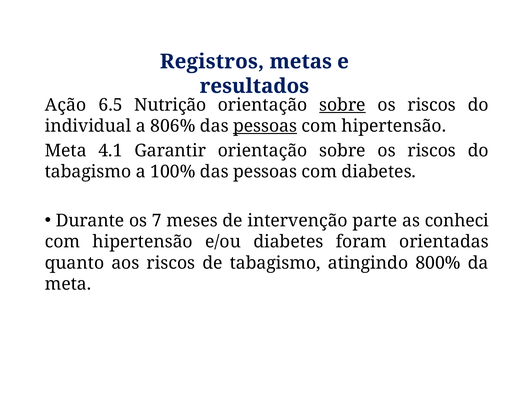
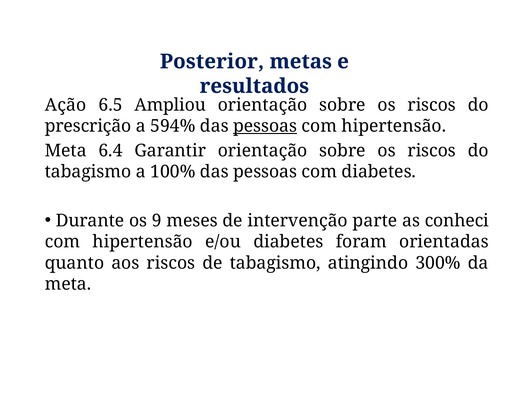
Registros: Registros -> Posterior (212, 62)
Nutrição: Nutrição -> Ampliou (170, 105)
sobre underline: present -> none (342, 105)
individual: individual -> prescrição (88, 126)
806%: 806% -> 594% (173, 126)
4.1: 4.1 -> 6.4 (111, 151)
7: 7 -> 9 (157, 221)
800%: 800% -> 300% (438, 263)
